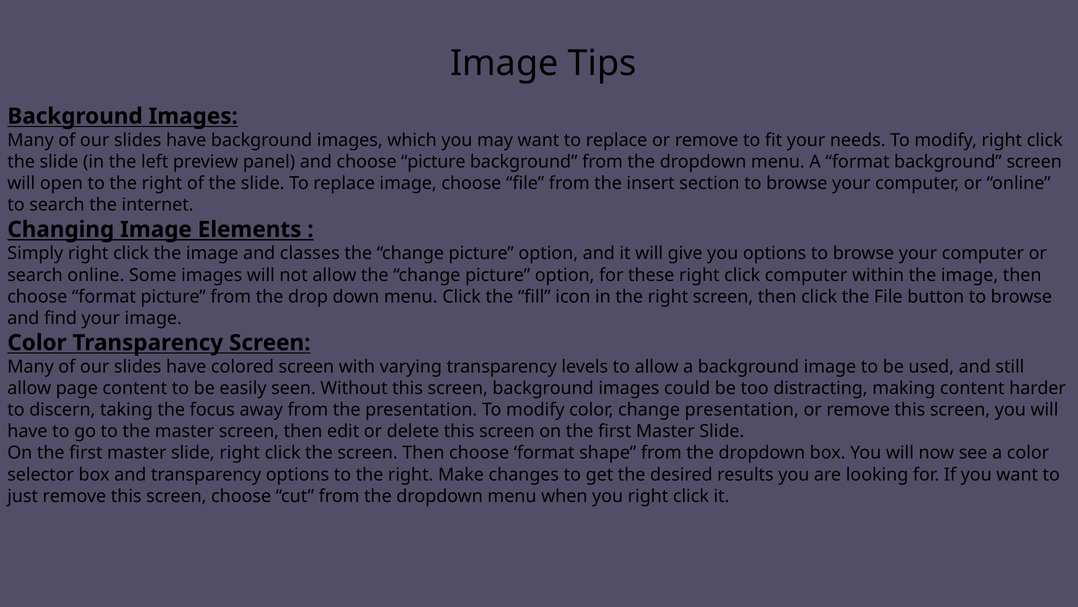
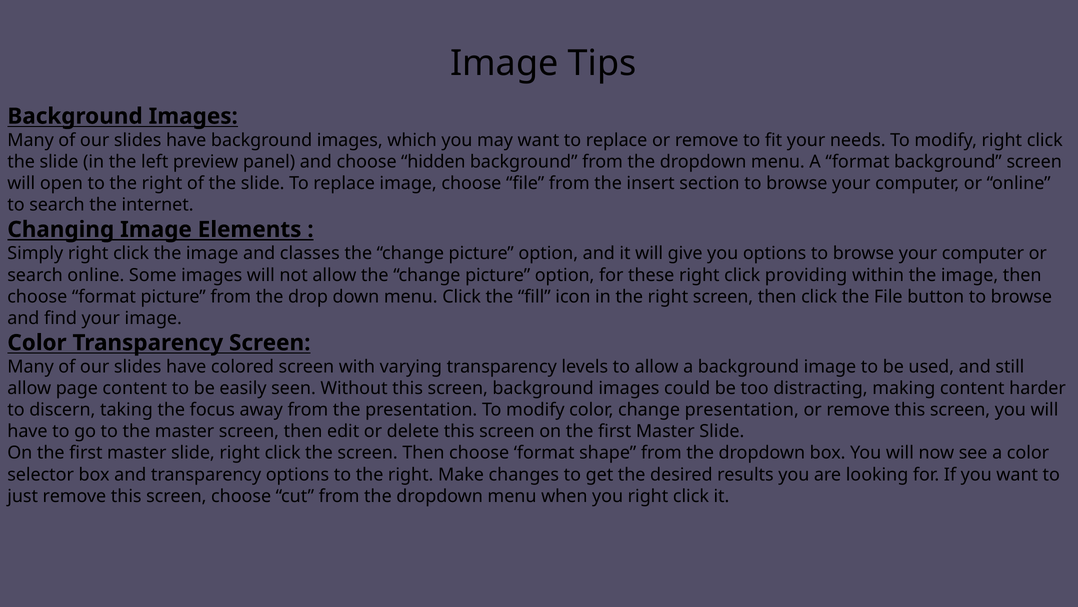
choose picture: picture -> hidden (433, 162)
click computer: computer -> providing (806, 275)
